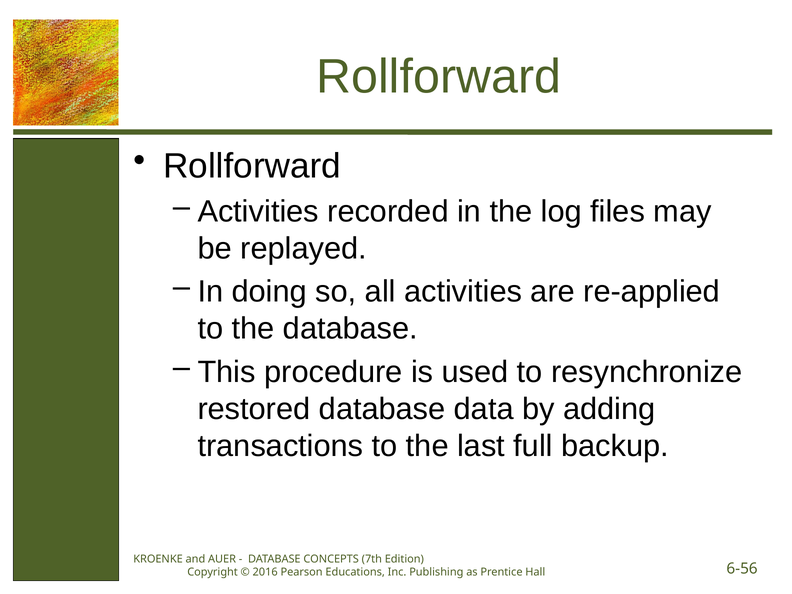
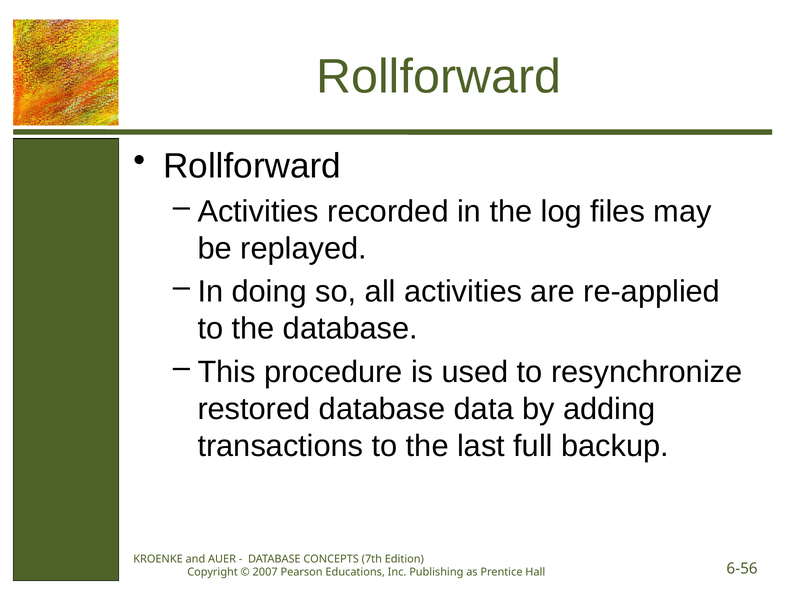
2016: 2016 -> 2007 (265, 572)
